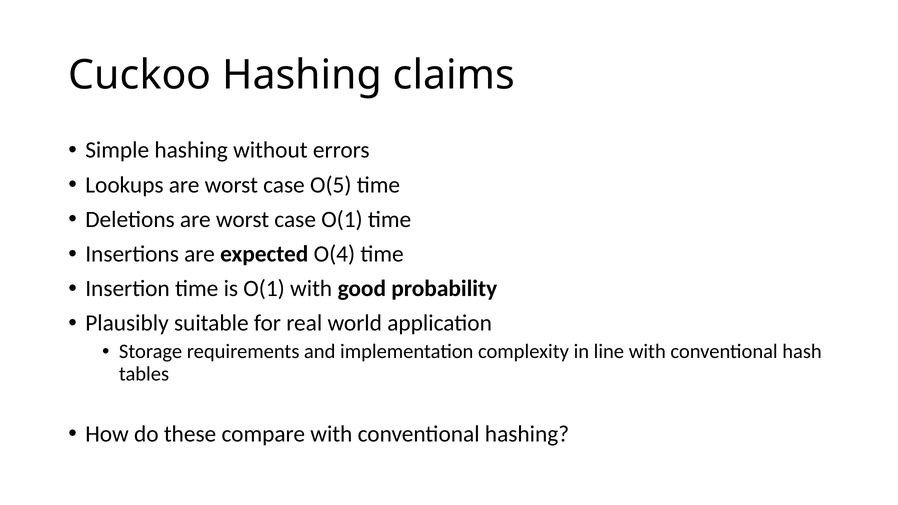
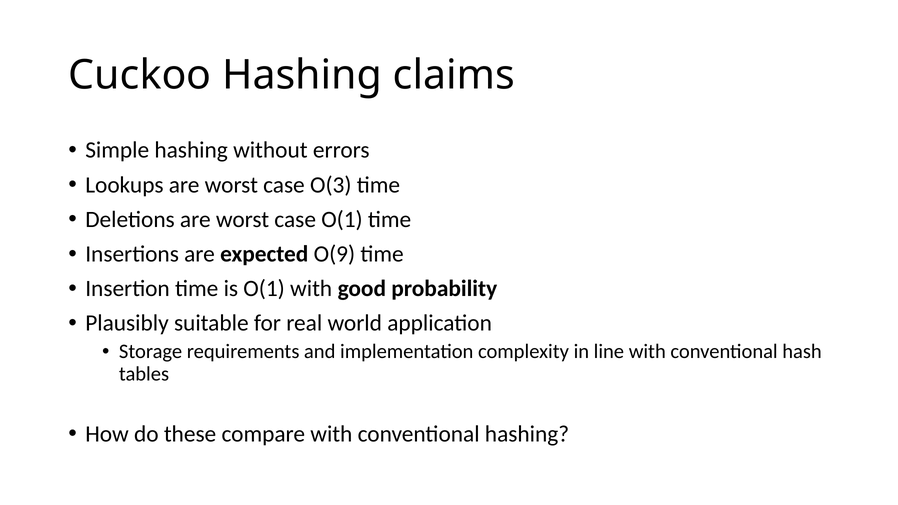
O(5: O(5 -> O(3 (331, 185)
O(4: O(4 -> O(9 (334, 254)
